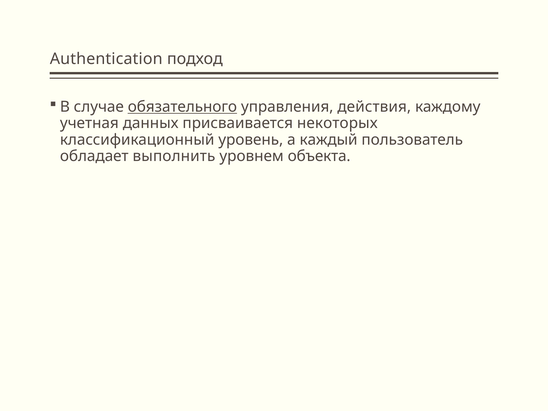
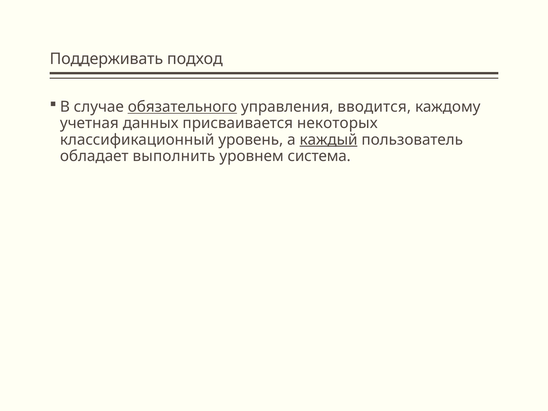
Authentication: Authentication -> Поддерживать (106, 59)
действия: действия -> вводится (374, 107)
каждый underline: none -> present (329, 140)
объекта: объекта -> система (319, 156)
